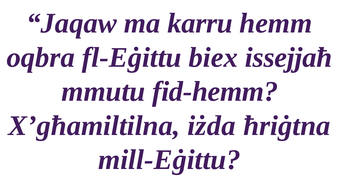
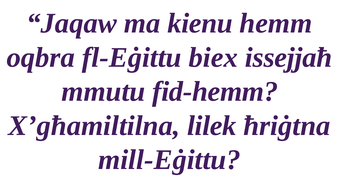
karru: karru -> kienu (200, 23)
iżda: iżda -> lilek (212, 126)
